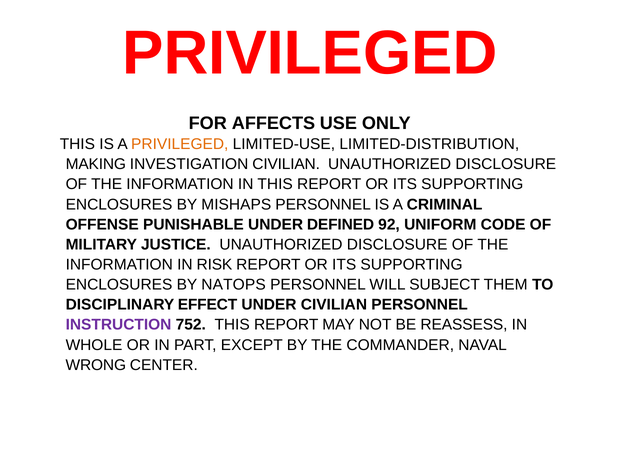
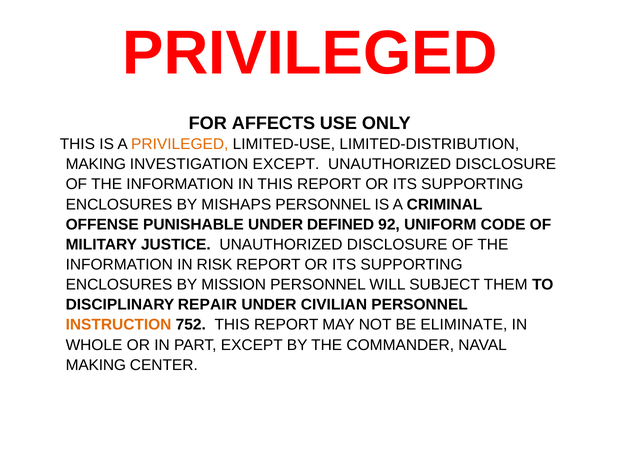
INVESTIGATION CIVILIAN: CIVILIAN -> EXCEPT (286, 164)
NATOPS: NATOPS -> MISSION (234, 285)
EFFECT: EFFECT -> REPAIR (207, 305)
INSTRUCTION colour: purple -> orange (119, 325)
REASSESS: REASSESS -> ELIMINATE (464, 325)
WRONG: WRONG -> MAKING (96, 365)
